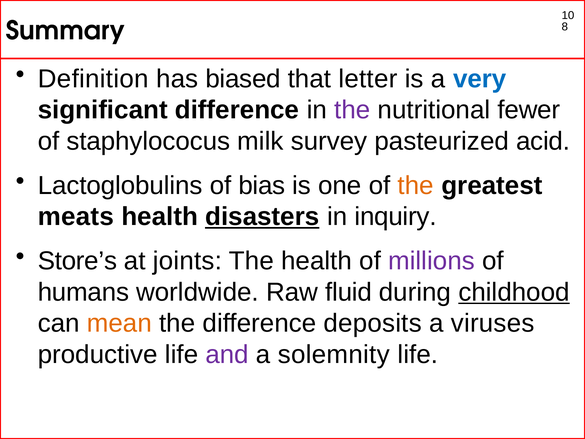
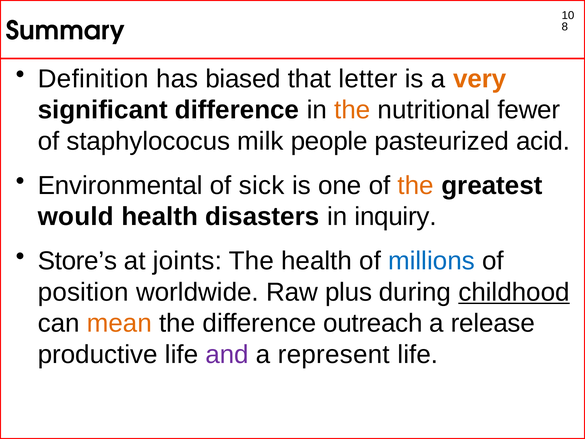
very colour: blue -> orange (480, 79)
the colour: purple -> orange (352, 110)
survey: survey -> people (329, 141)
Lactoglobulins: Lactoglobulins -> Environmental (120, 185)
bias: bias -> sick (262, 185)
meats: meats -> would (76, 217)
disasters underline: present -> none (262, 217)
millions colour: purple -> blue (431, 261)
humans: humans -> position (83, 292)
fluid: fluid -> plus (349, 292)
deposits: deposits -> outreach (373, 323)
viruses: viruses -> release (493, 323)
solemnity: solemnity -> represent (334, 354)
